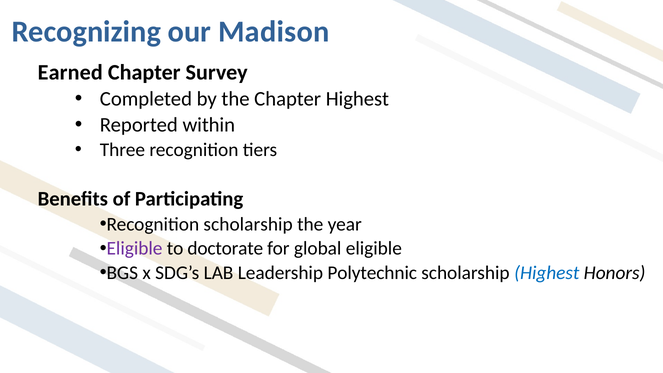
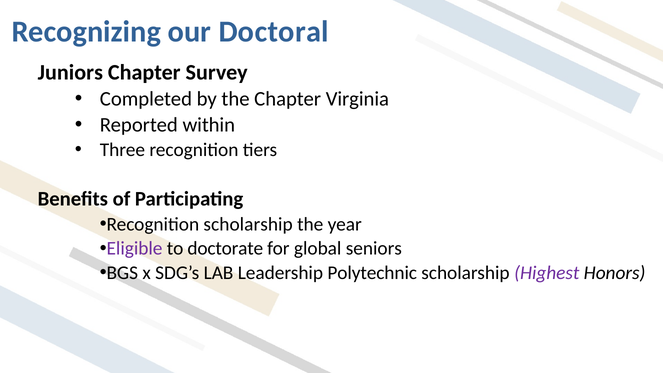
Madison: Madison -> Doctoral (274, 32)
Earned: Earned -> Juniors (70, 72)
Chapter Highest: Highest -> Virginia (357, 99)
global eligible: eligible -> seniors (374, 248)
Highest colour: blue -> purple (547, 273)
